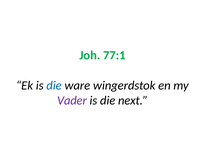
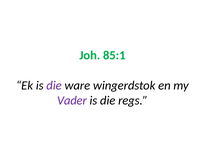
77:1: 77:1 -> 85:1 (114, 55)
die colour: blue -> purple (54, 85)
next: next -> regs (133, 100)
